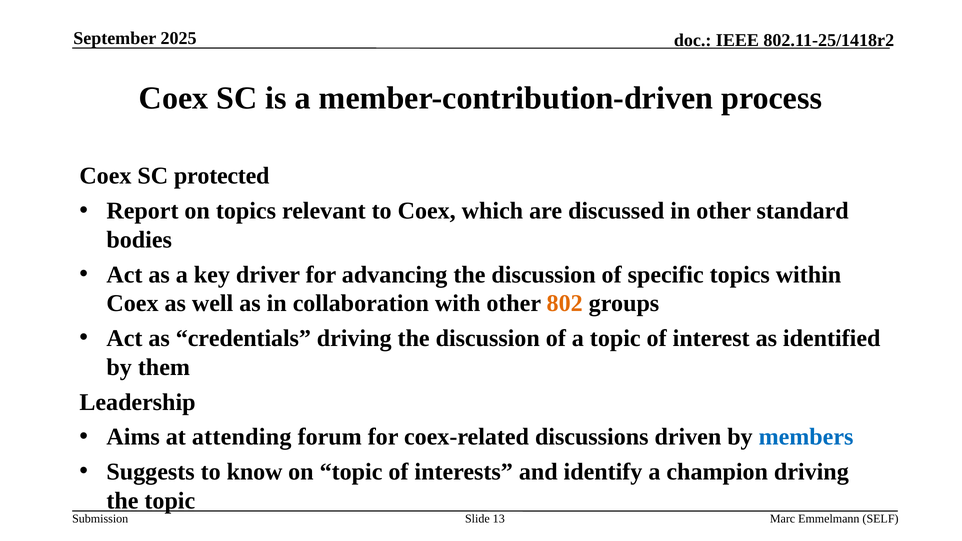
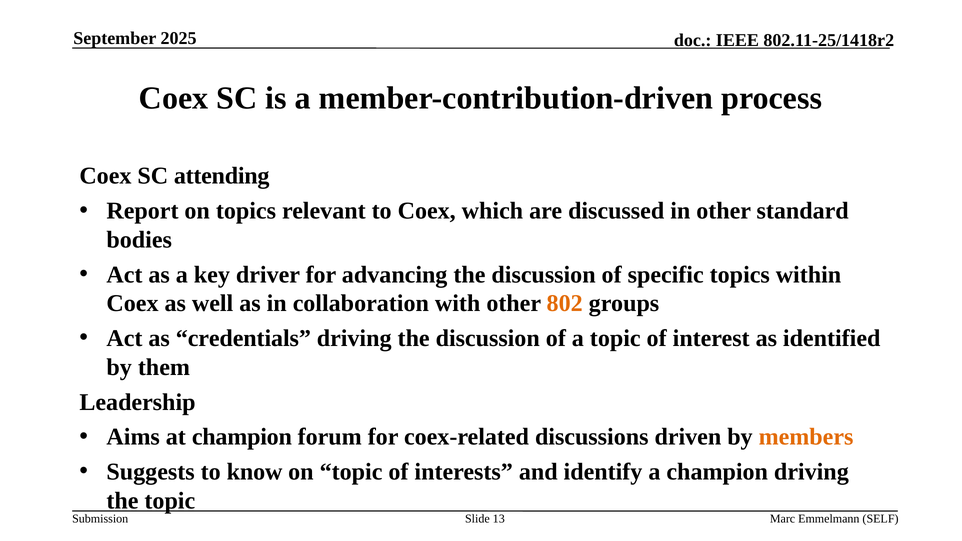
protected: protected -> attending (222, 176)
at attending: attending -> champion (242, 437)
members colour: blue -> orange (806, 437)
